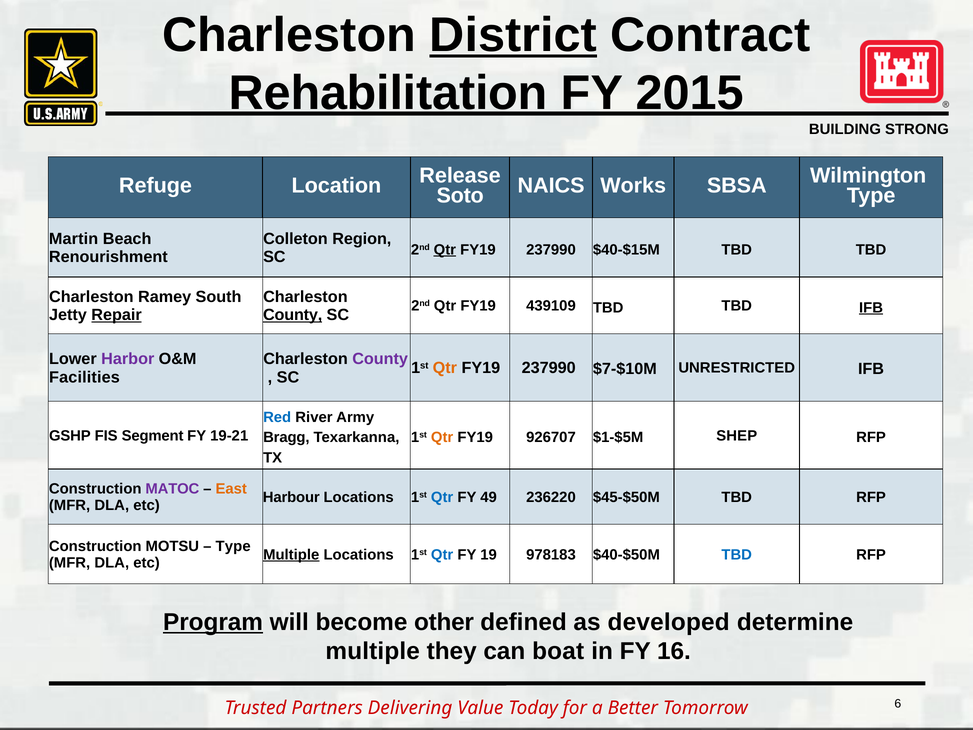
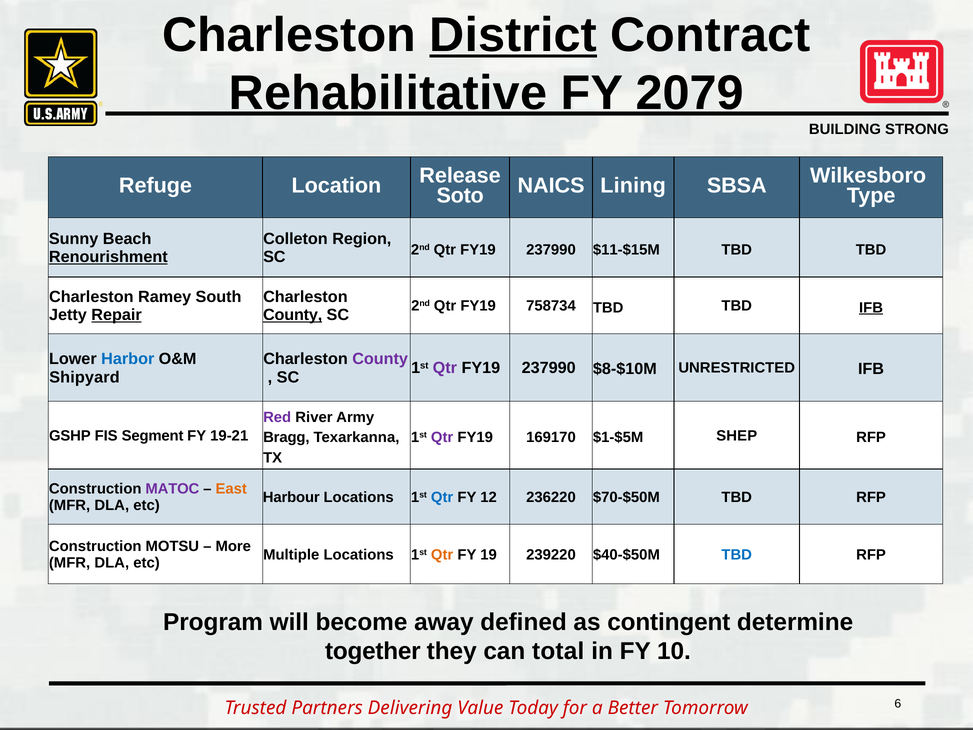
Rehabilitation: Rehabilitation -> Rehabilitative (388, 93)
2015: 2015 -> 2079 (690, 93)
Works: Works -> Lining (633, 186)
Wilmington: Wilmington -> Wilkesboro (868, 175)
Martin: Martin -> Sunny (74, 239)
Renourishment underline: none -> present (108, 257)
Qtr underline: present -> none (445, 250)
$40-$15M: $40-$15M -> $11-$15M (626, 250)
439109: 439109 -> 758734 (551, 306)
Harbor colour: purple -> blue (128, 359)
Qtr colour: orange -> purple (445, 368)
$7-$10M: $7-$10M -> $8-$10M (625, 369)
Facilities: Facilities -> Shipyard (84, 377)
Red colour: blue -> purple (277, 417)
Qtr colour: orange -> purple (442, 437)
926707: 926707 -> 169170 (551, 437)
49: 49 -> 12 (489, 497)
$45-$50M: $45-$50M -> $70-$50M (626, 497)
Type: Type -> More (233, 546)
Multiple underline: present -> none (291, 554)
Qtr colour: blue -> orange (442, 554)
978183: 978183 -> 239220 (551, 554)
Program underline: present -> none (213, 622)
other: other -> away (444, 622)
developed: developed -> contingent (669, 622)
multiple: multiple -> together (373, 651)
boat: boat -> total (558, 651)
16: 16 -> 10 (674, 651)
